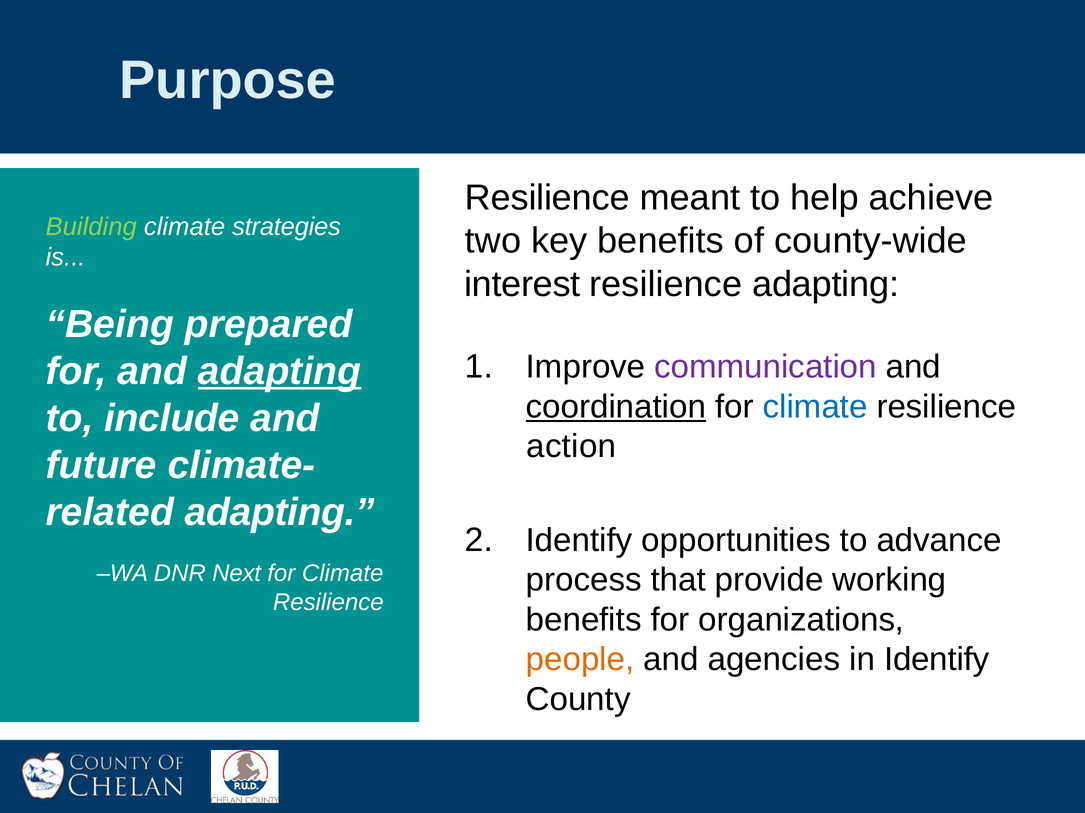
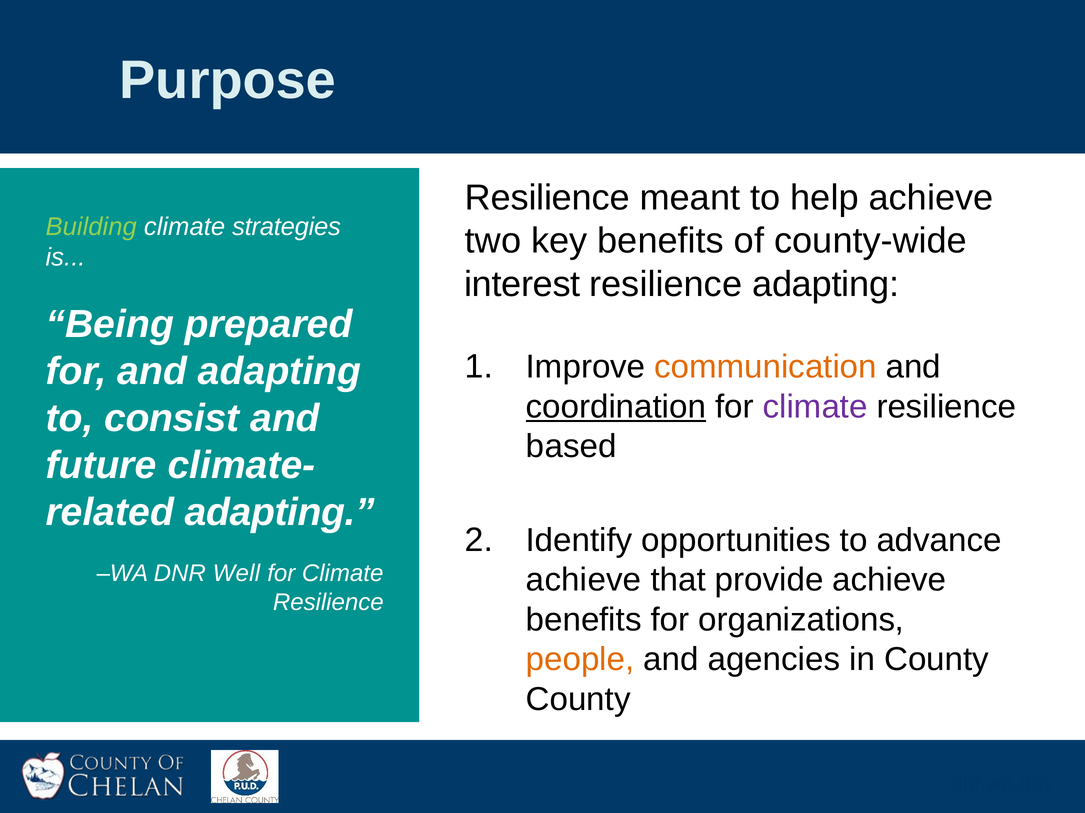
communication colour: purple -> orange (766, 367)
adapting underline: present -> none (280, 372)
climate colour: blue -> purple (815, 407)
include: include -> consist (172, 419)
action: action -> based (571, 447)
Next: Next -> Well (236, 574)
process: process -> achieve (584, 581)
provide working: working -> achieve (889, 581)
in Identify: Identify -> County (937, 660)
